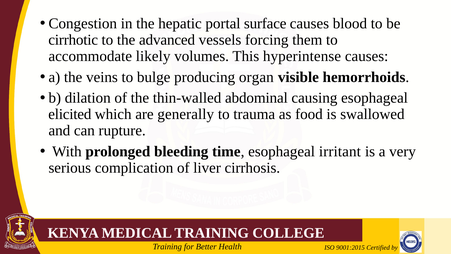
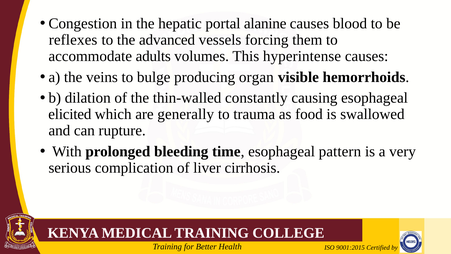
surface: surface -> alanine (265, 24)
cirrhotic: cirrhotic -> reflexes (73, 40)
likely: likely -> adults (153, 56)
abdominal: abdominal -> constantly (256, 98)
irritant: irritant -> pattern (340, 151)
